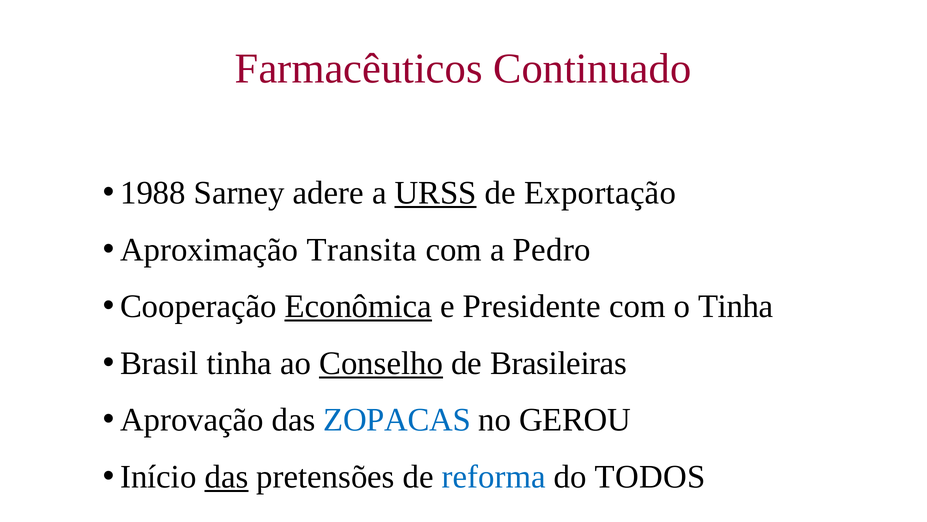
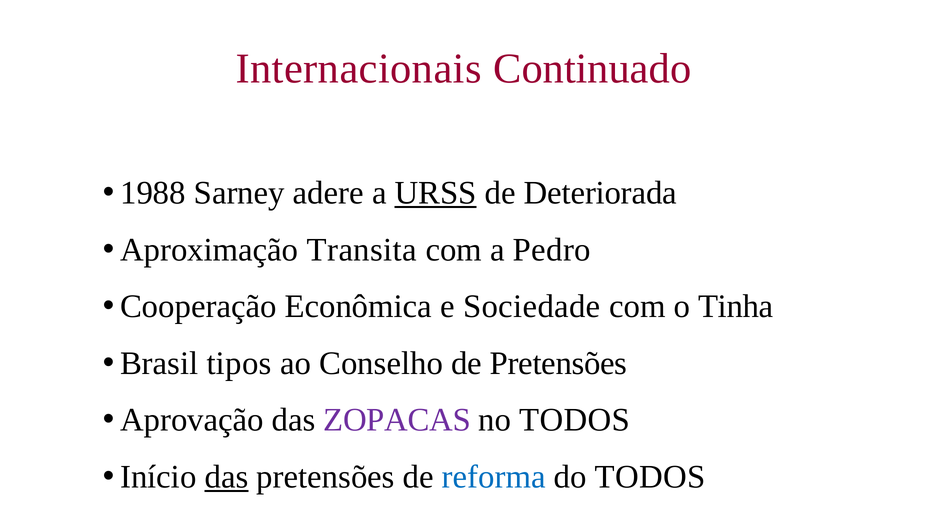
Farmacêuticos: Farmacêuticos -> Internacionais (359, 69)
Exportação: Exportação -> Deteriorada (600, 193)
Econômica underline: present -> none (358, 306)
Presidente: Presidente -> Sociedade (532, 306)
Brasil tinha: tinha -> tipos (239, 363)
Conselho underline: present -> none (381, 363)
de Brasileiras: Brasileiras -> Pretensões (558, 363)
ZOPACAS colour: blue -> purple (397, 420)
no GEROU: GEROU -> TODOS (575, 420)
